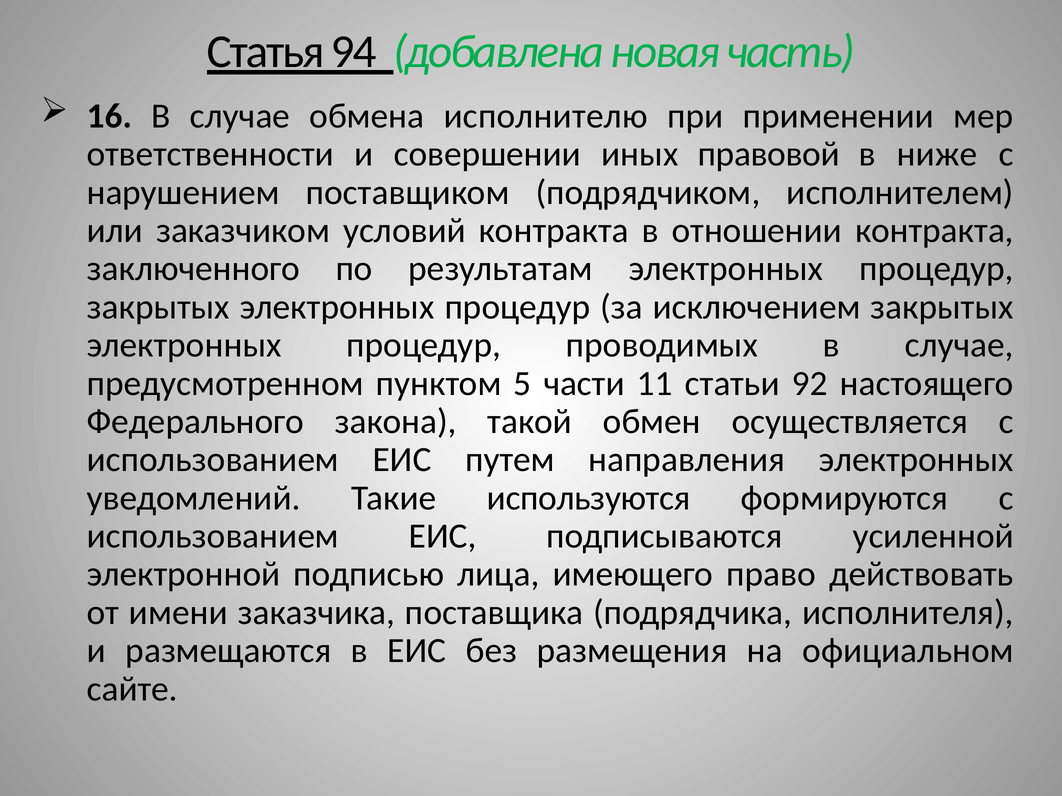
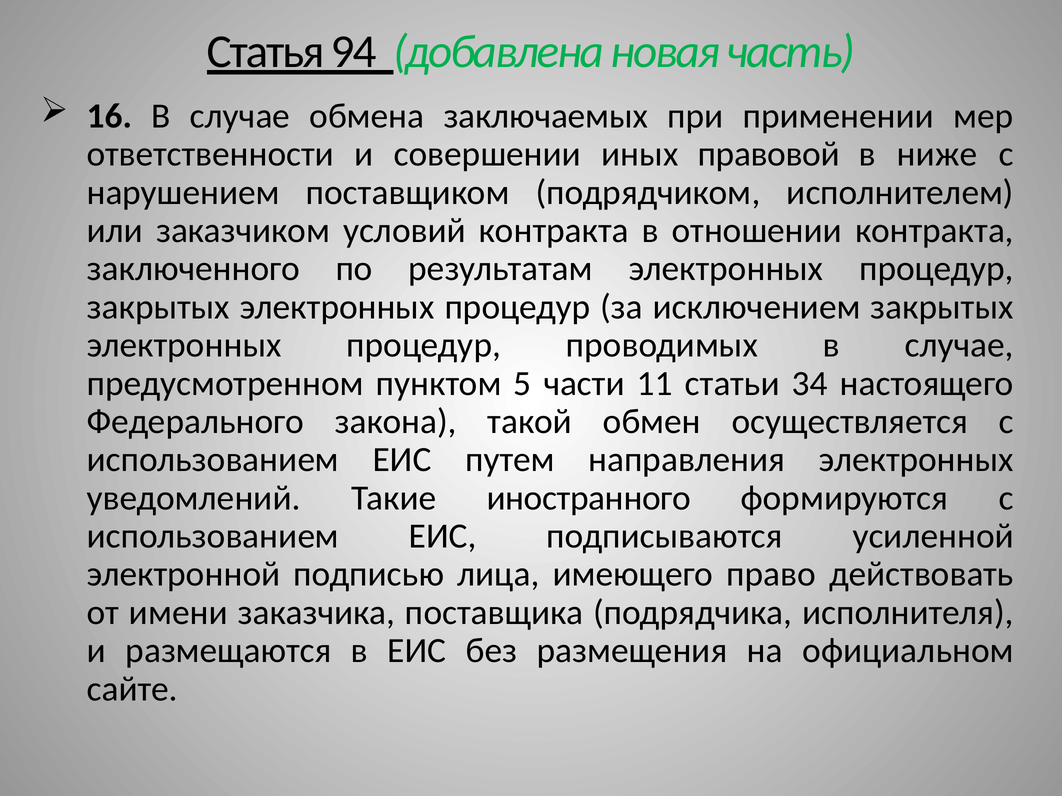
исполнителю: исполнителю -> заключаемых (546, 116)
92: 92 -> 34 (810, 384)
используются: используются -> иностранного (589, 498)
